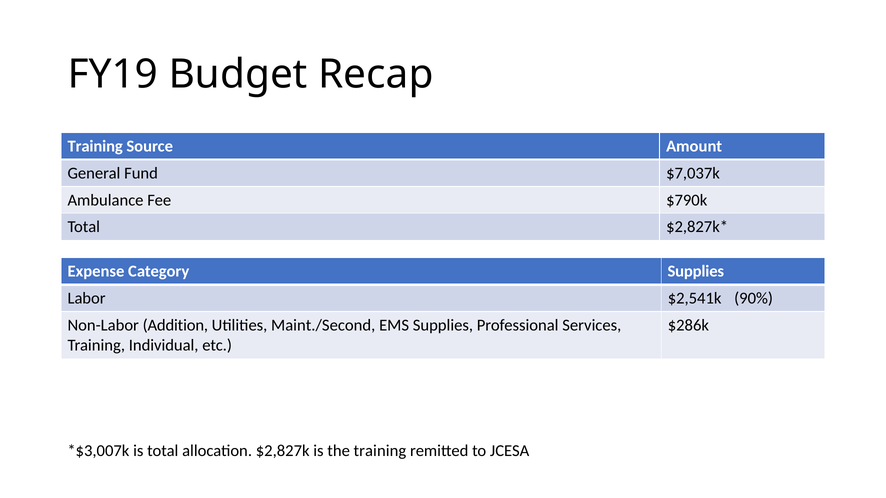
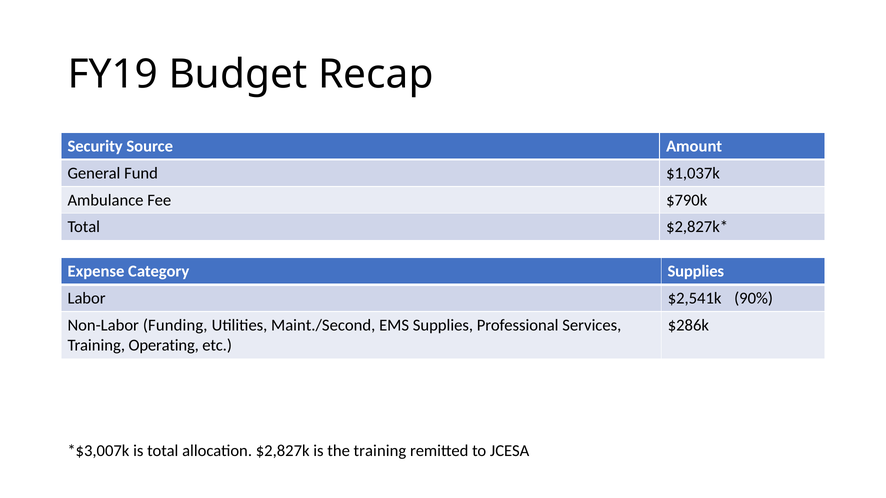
Training: Training -> Security (95, 146)
$7,037k: $7,037k -> $1,037k (693, 173)
Addition: Addition -> Funding (175, 325)
Individual: Individual -> Operating (164, 346)
